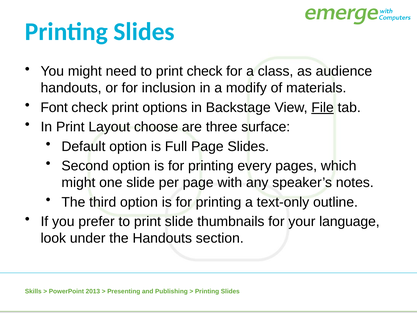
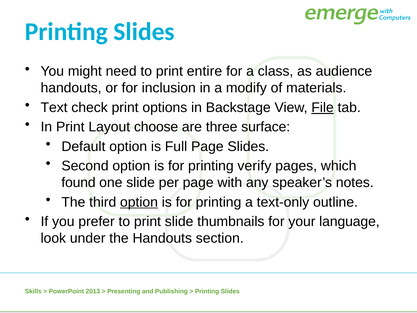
print check: check -> entire (204, 71)
Font: Font -> Text (54, 107)
every: every -> verify (254, 166)
might: might -> found (78, 182)
option underline: none -> present (139, 202)
